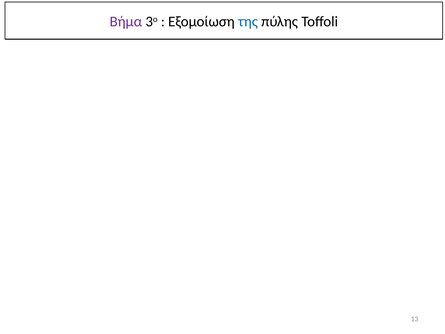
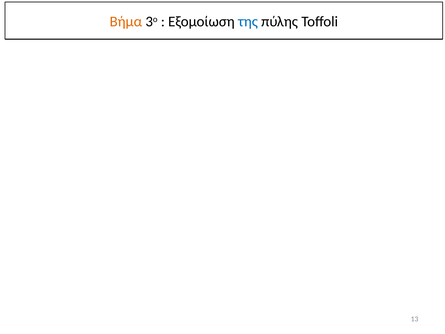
Βήμα colour: purple -> orange (126, 22)
